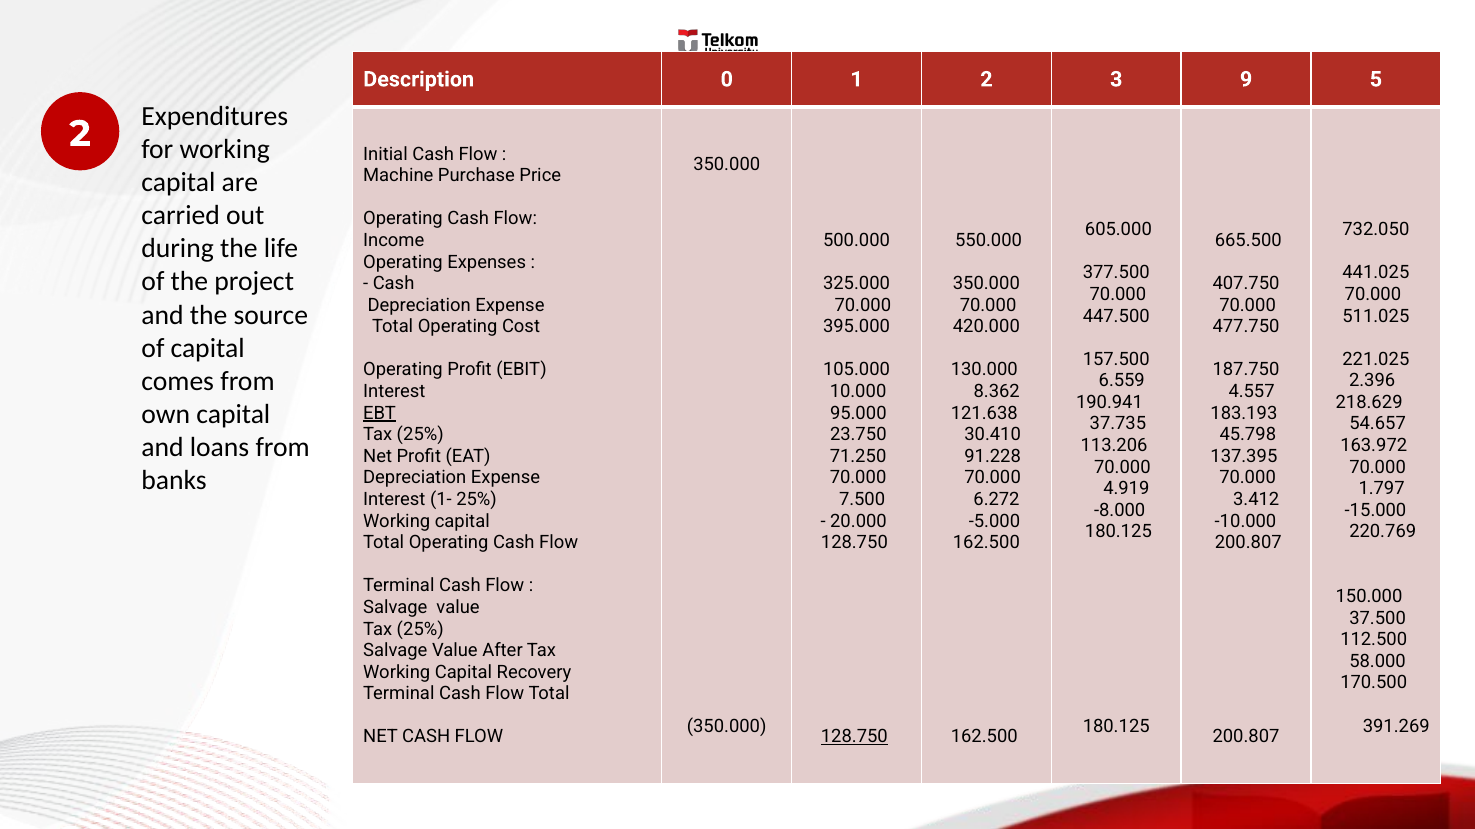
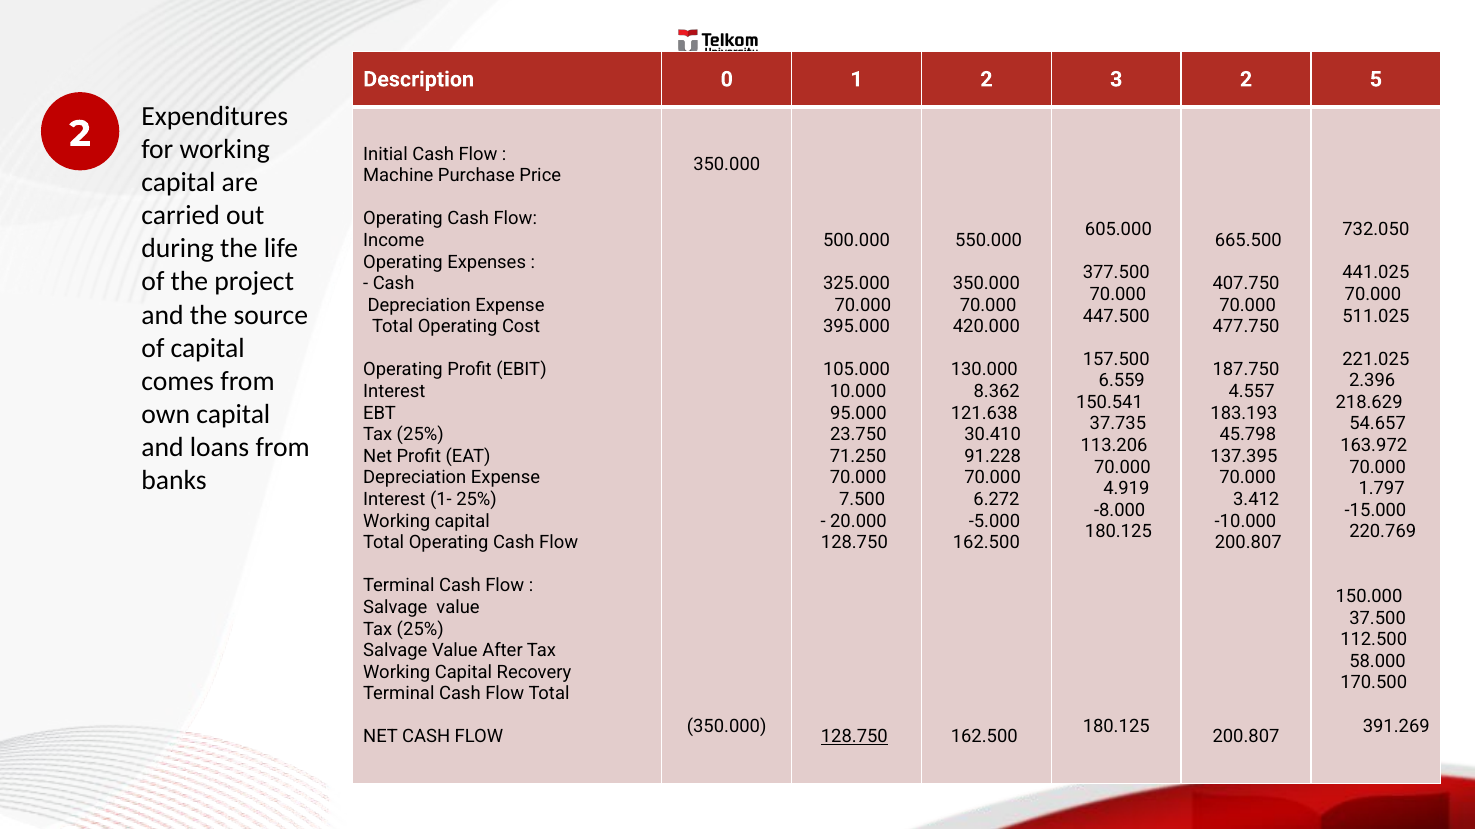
3 9: 9 -> 2 (1246, 79)
190.941: 190.941 -> 150.541 (1109, 403)
EBT underline: present -> none (380, 413)
